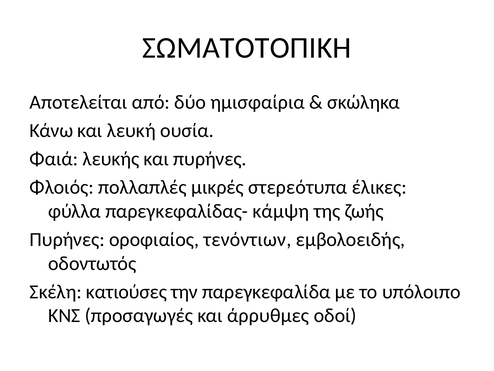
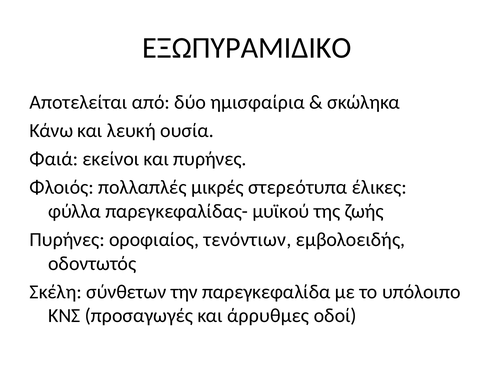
ΣΩΜΑΤΟΤΟΠΙΚΗ: ΣΩΜΑΤΟΤΟΠΙΚΗ -> ΕΞΩΠΥΡΑΜΙΔΙΚΟ (247, 48)
λευκής: λευκής -> εκείνοι (111, 159)
κάμψη: κάμψη -> μυϊκού (281, 211)
κατιούσες: κατιούσες -> σύνθετων (126, 291)
